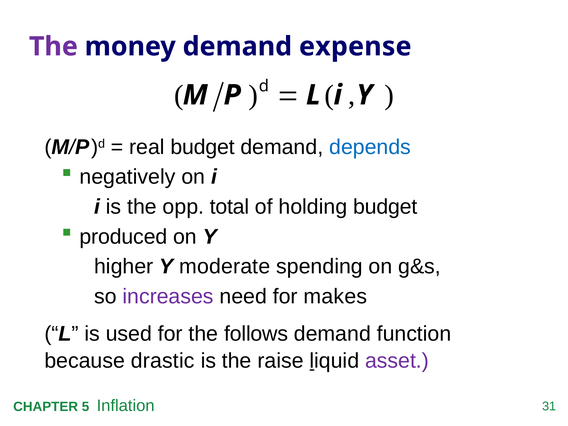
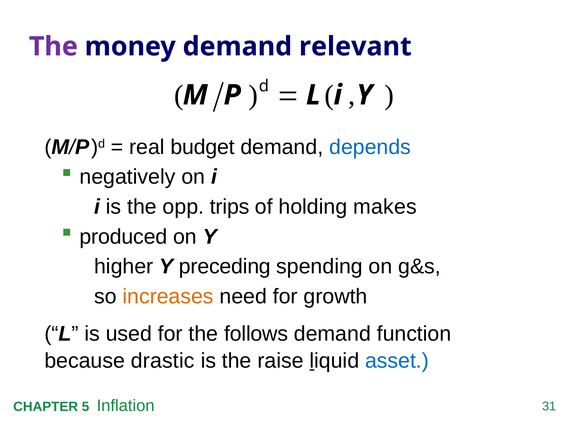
expense: expense -> relevant (355, 47)
total: total -> trips (230, 207)
holding budget: budget -> makes (385, 207)
moderate: moderate -> preceding (225, 267)
increases colour: purple -> orange (168, 296)
makes: makes -> growth (336, 296)
asset colour: purple -> blue (397, 361)
